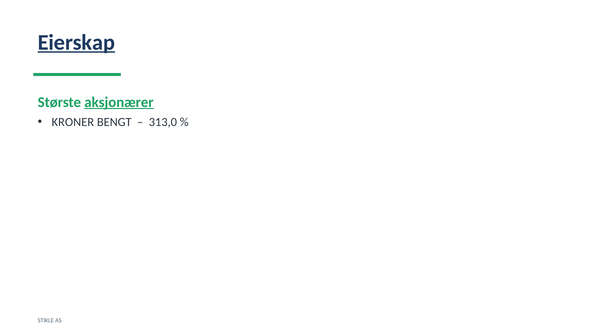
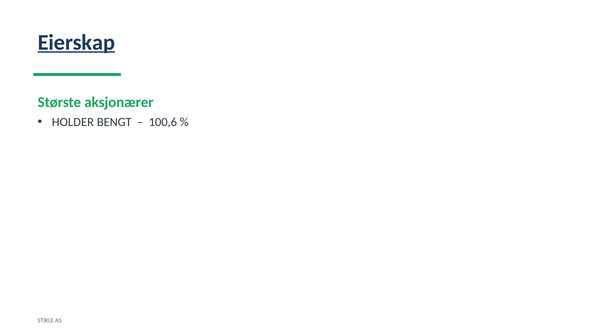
aksjonærer underline: present -> none (119, 102)
KRONER: KRONER -> HOLDER (73, 122)
313,0: 313,0 -> 100,6 (163, 122)
